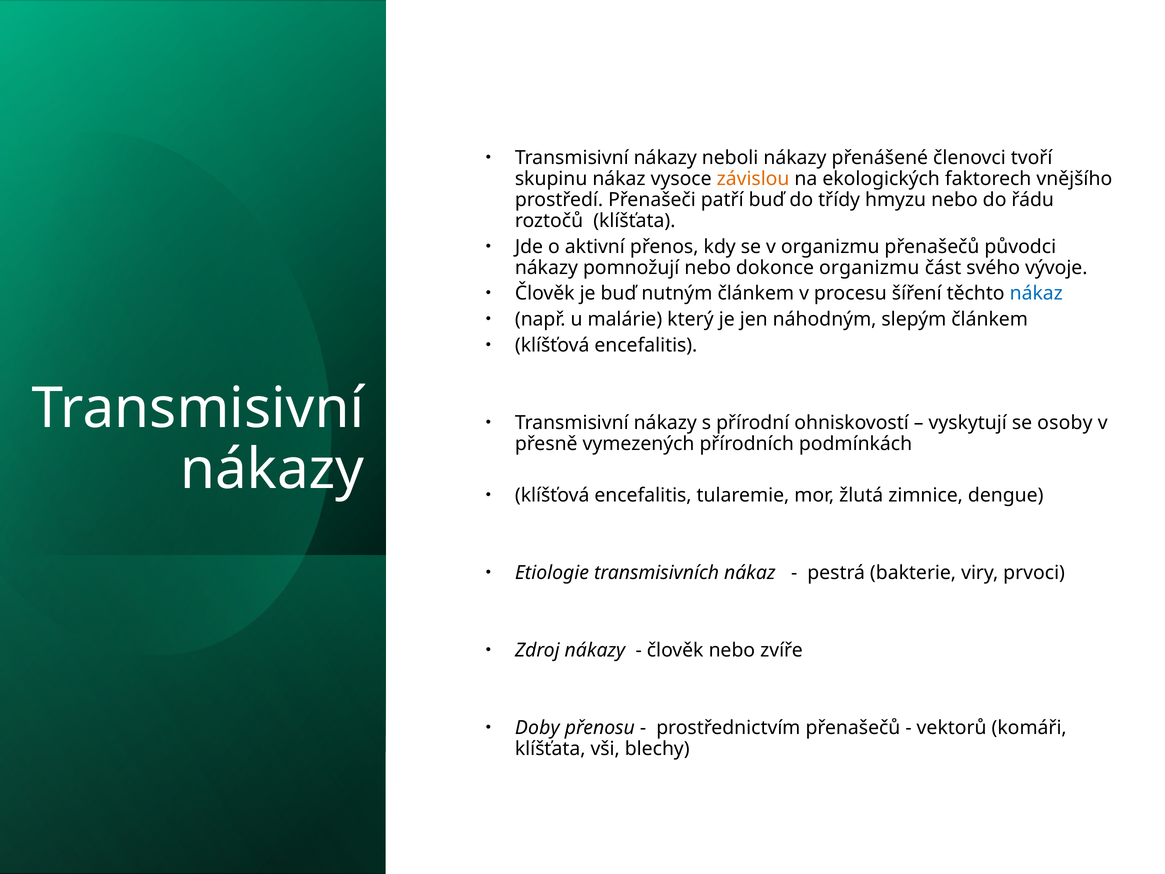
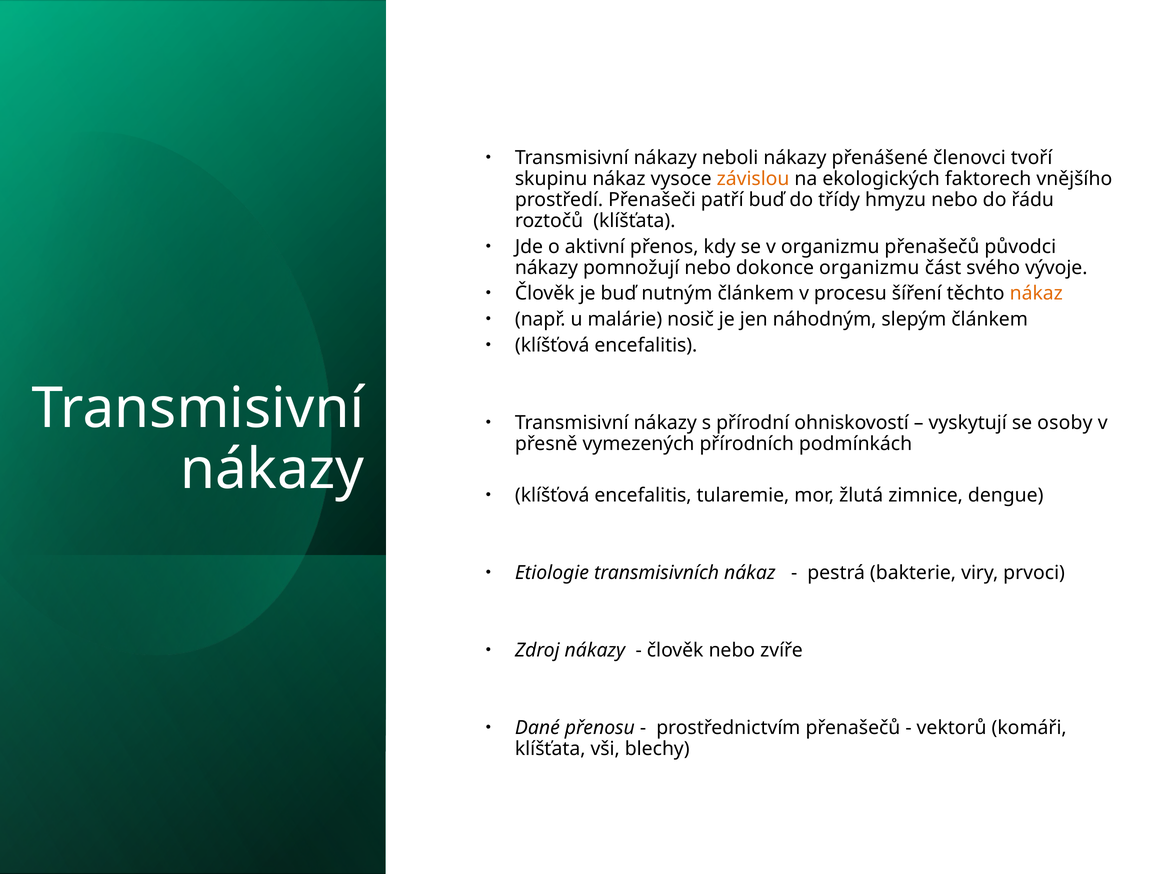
nákaz colour: blue -> orange (1036, 293)
který: který -> nosič (691, 319)
Doby: Doby -> Dané (537, 728)
